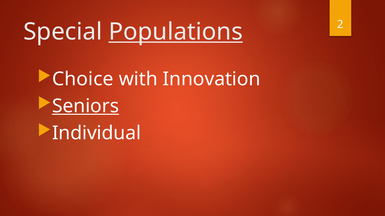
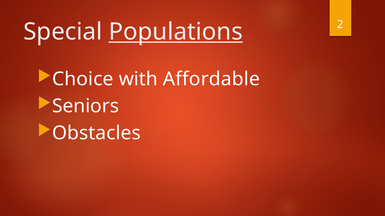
Innovation: Innovation -> Affordable (211, 79)
Seniors underline: present -> none (86, 106)
Individual: Individual -> Obstacles (96, 133)
